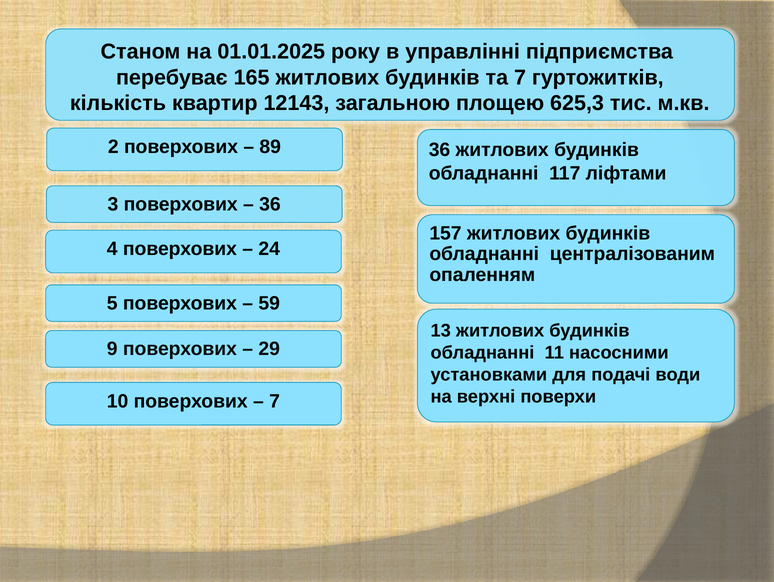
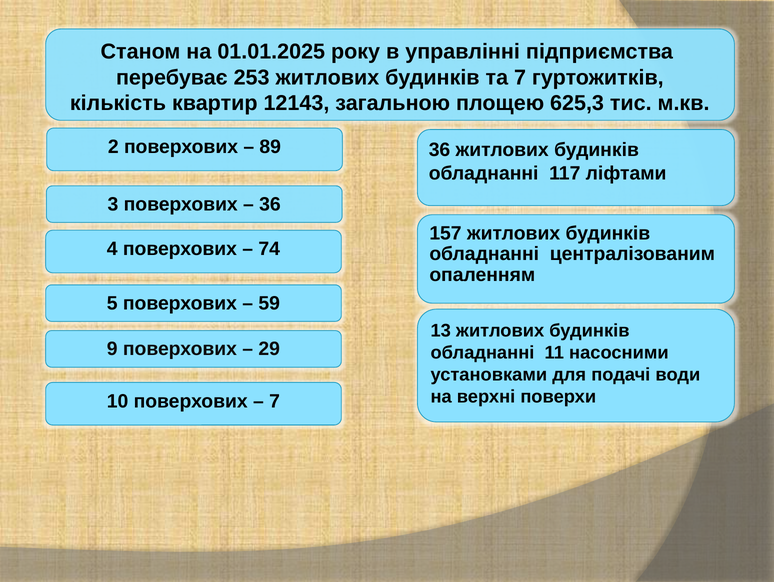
165: 165 -> 253 (252, 77)
24: 24 -> 74 (269, 249)
